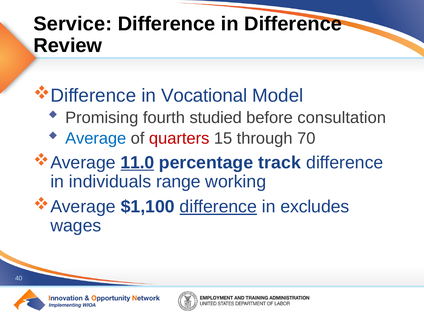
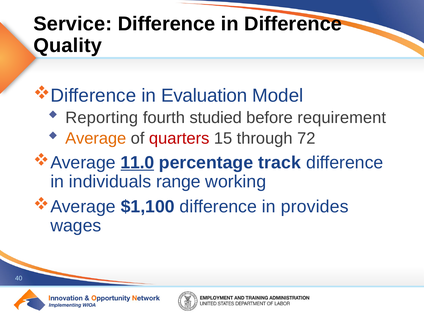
Review: Review -> Quality (68, 46)
Vocational: Vocational -> Evaluation (204, 96)
Promising: Promising -> Reporting (102, 118)
consultation: consultation -> requirement (342, 118)
Average colour: blue -> orange (96, 138)
70: 70 -> 72 (306, 138)
difference underline: present -> none (218, 207)
excludes: excludes -> provides (315, 207)
